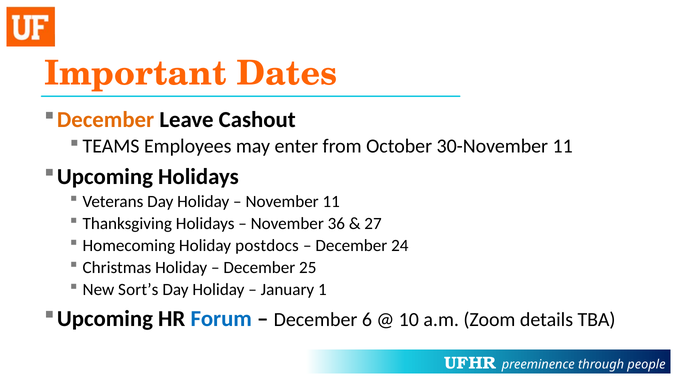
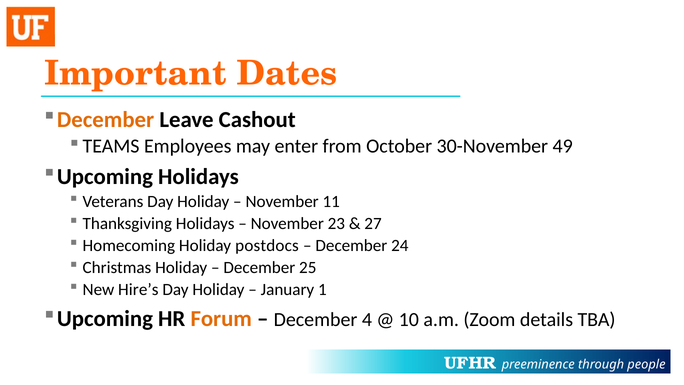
30-November 11: 11 -> 49 (563, 146)
36: 36 -> 23 (336, 224)
Sort’s: Sort’s -> Hire’s (138, 290)
Forum colour: blue -> orange (221, 318)
6: 6 -> 4 (367, 319)
